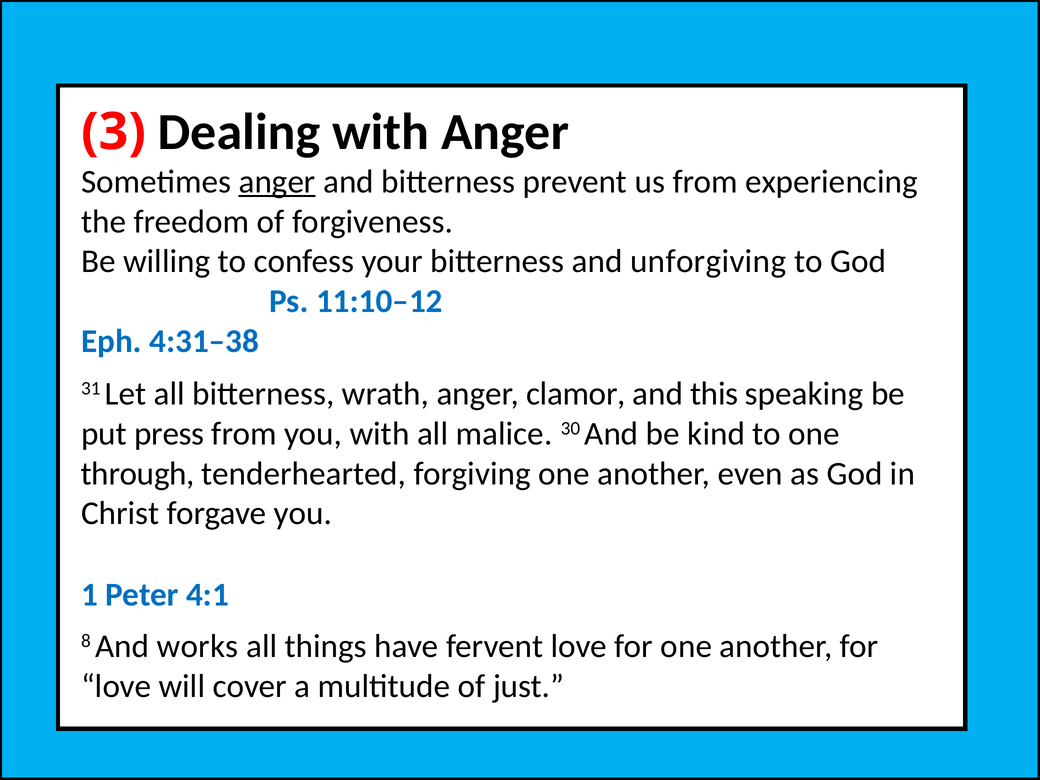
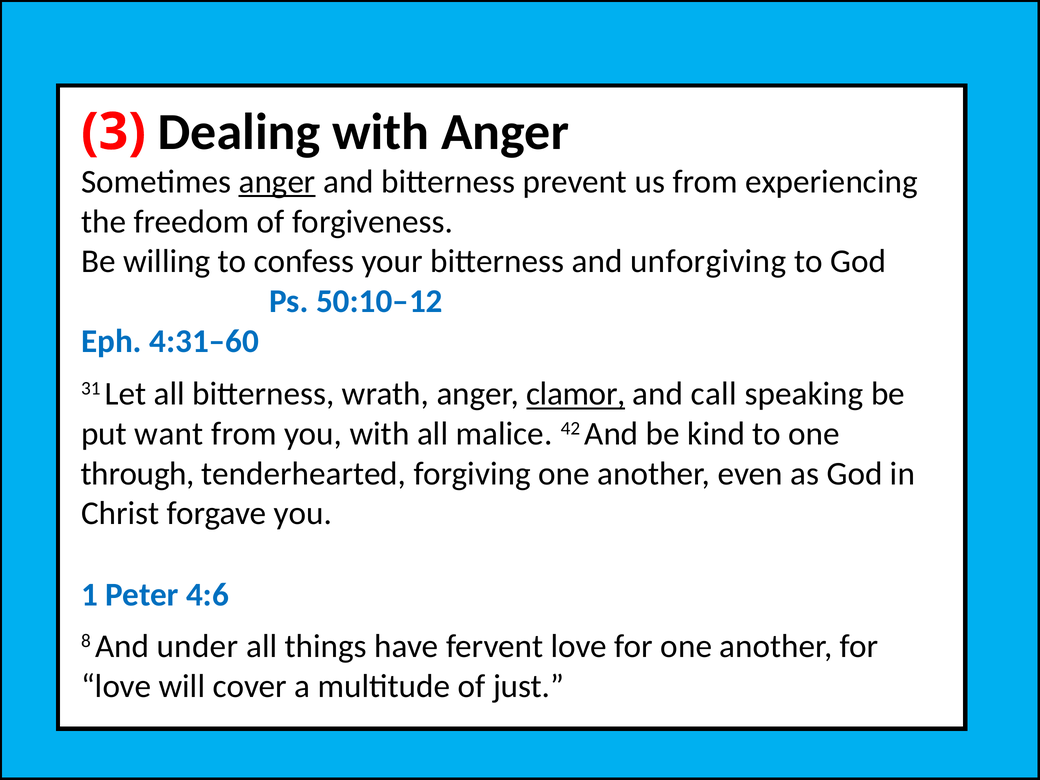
11:10–12: 11:10–12 -> 50:10–12 (379, 301)
4:31–38: 4:31–38 -> 4:31–60 (204, 341)
clamor underline: none -> present (576, 394)
this: this -> call (714, 394)
press: press -> want (169, 434)
30: 30 -> 42 (570, 428)
4:1: 4:1 -> 4:6 (208, 595)
works: works -> under (197, 646)
